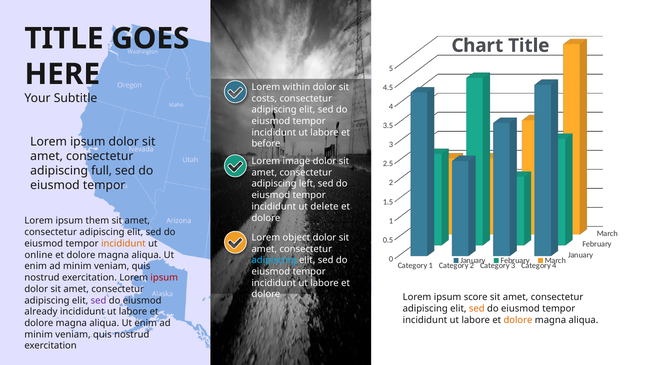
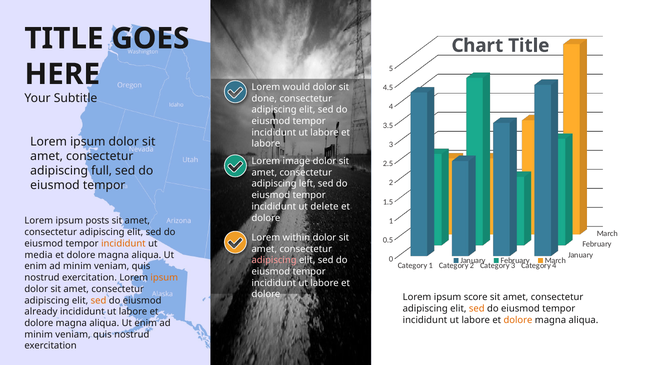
within: within -> would (296, 87)
costs: costs -> done (264, 98)
before: before -> labore (266, 144)
them: them -> posts (97, 221)
object: object -> within (296, 238)
online: online -> media (39, 255)
adipiscing colour: light blue -> pink (274, 260)
ipsum colour: red -> orange (164, 278)
sed colour: purple -> orange (99, 300)
